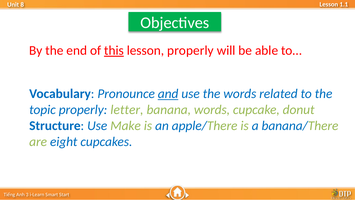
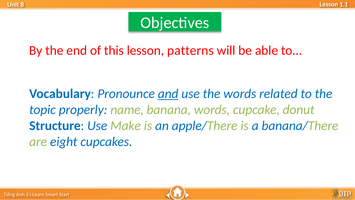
this underline: present -> none (114, 50)
lesson properly: properly -> patterns (190, 50)
letter: letter -> name (127, 110)
